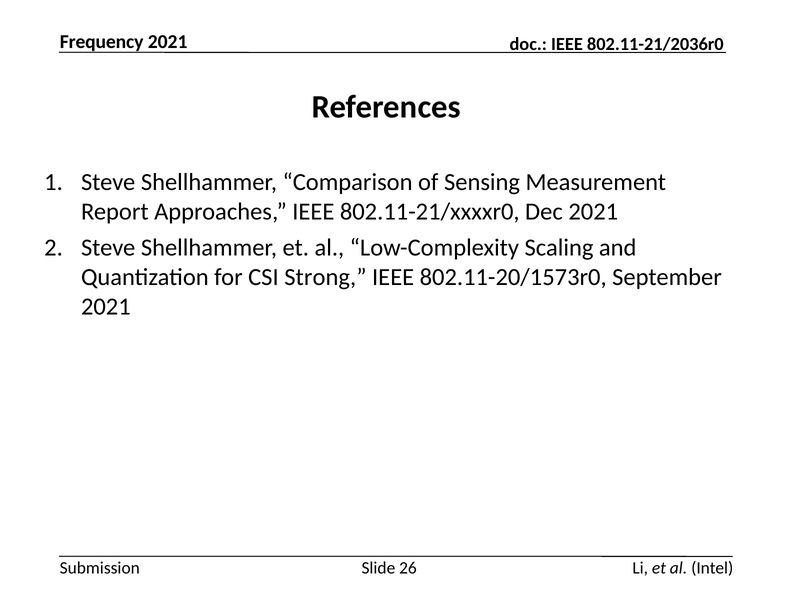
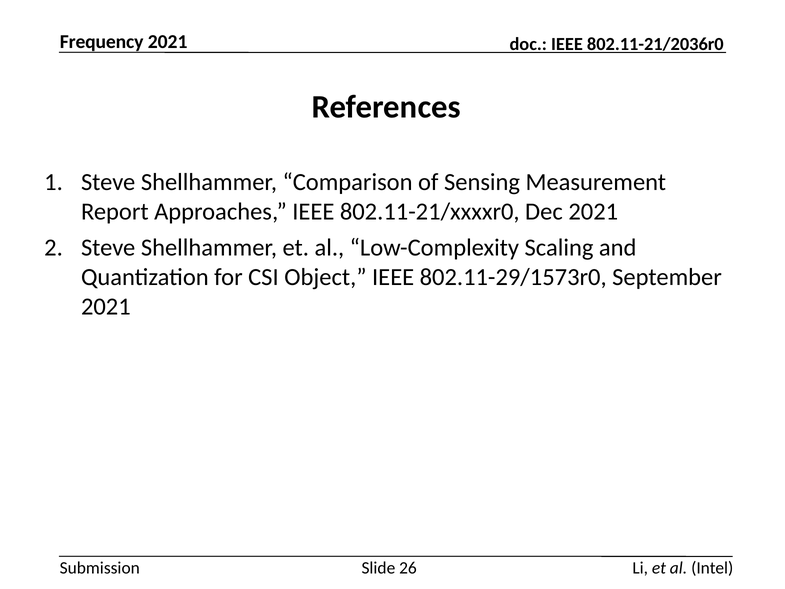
Strong: Strong -> Object (325, 277)
802.11-20/1573r0: 802.11-20/1573r0 -> 802.11-29/1573r0 (513, 277)
